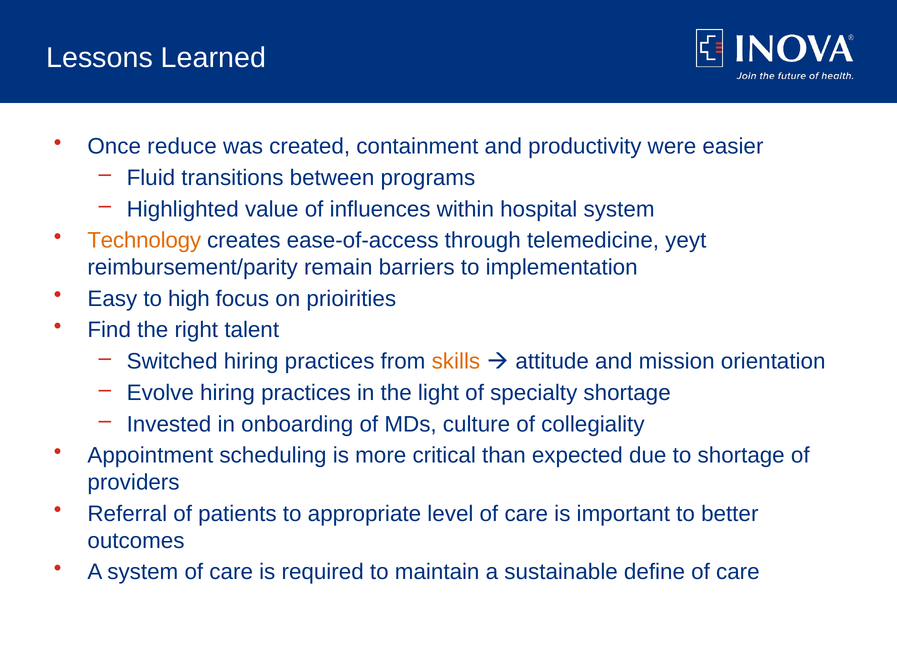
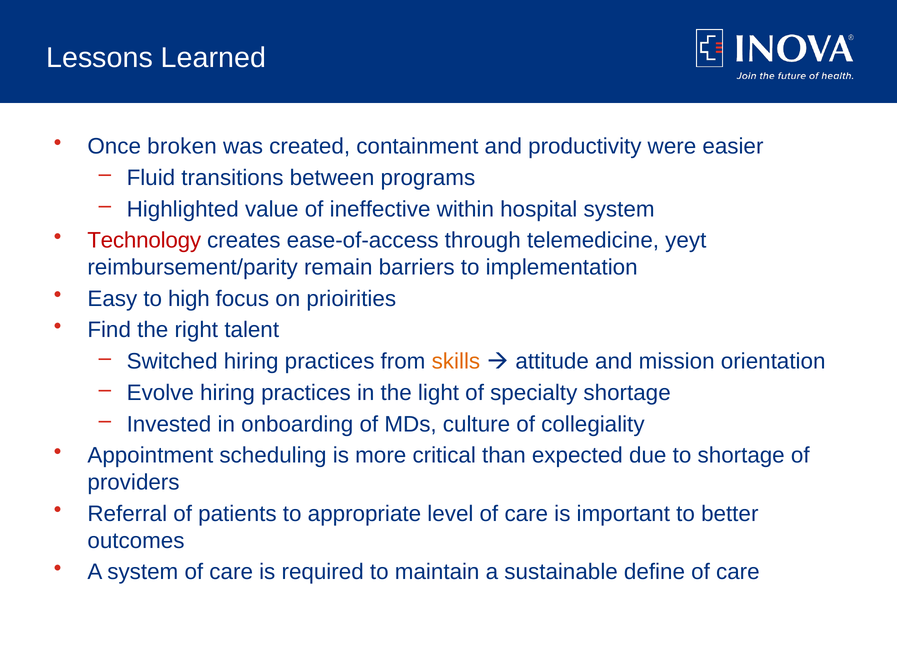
reduce: reduce -> broken (182, 147)
influences: influences -> ineffective (380, 209)
Technology colour: orange -> red (144, 241)
